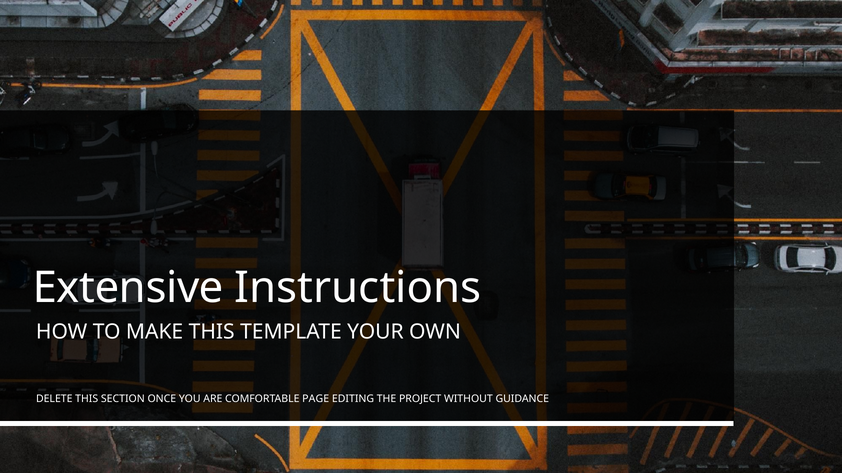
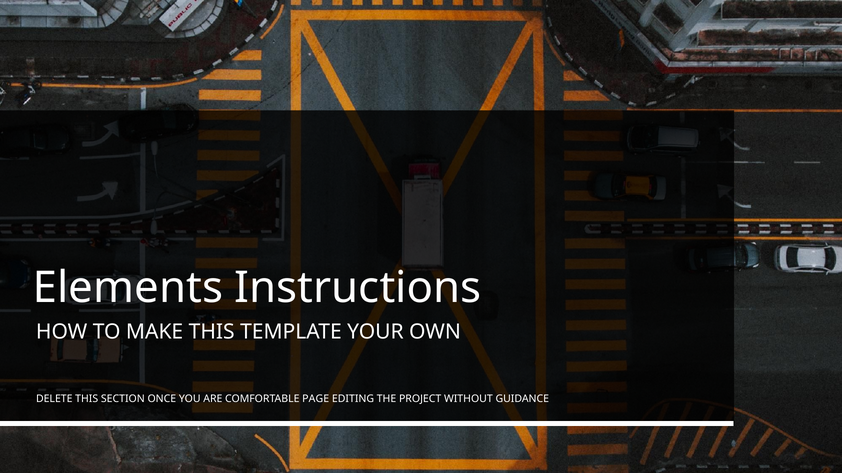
Extensive: Extensive -> Elements (128, 288)
